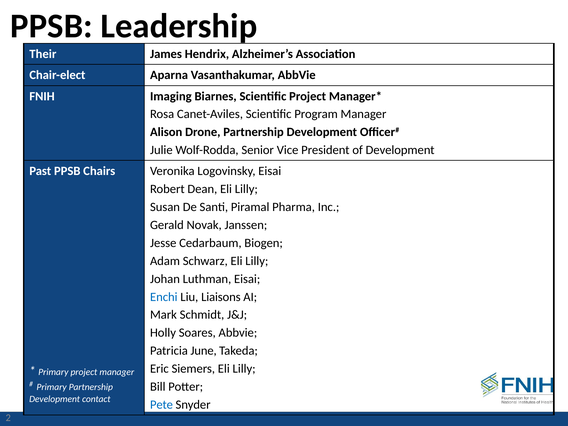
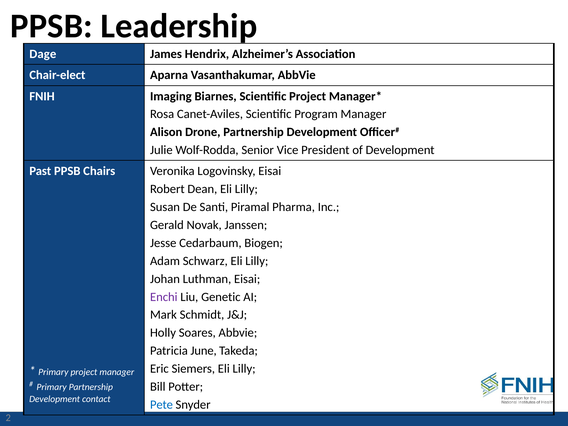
Their: Their -> Dage (43, 54)
Enchi colour: blue -> purple (164, 297)
Liaisons: Liaisons -> Genetic (221, 297)
